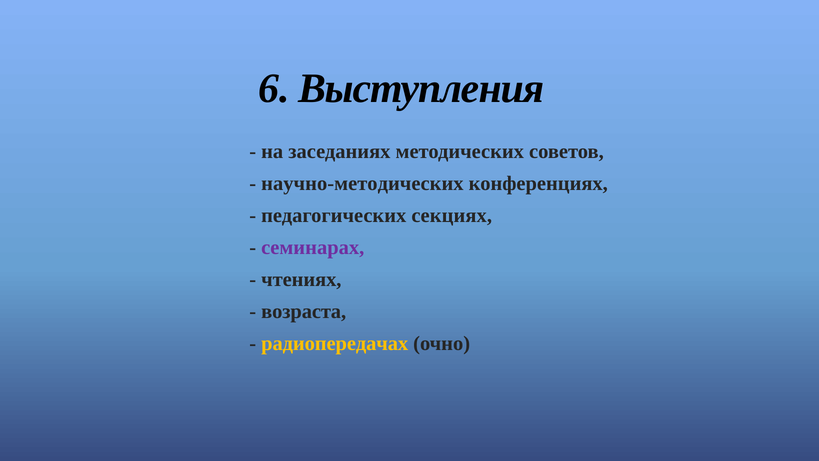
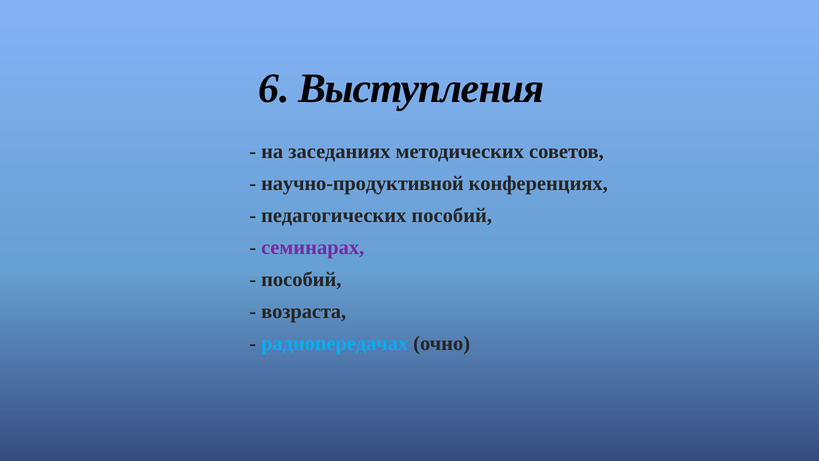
научно-методических: научно-методических -> научно-продуктивной (362, 183)
педагогических секциях: секциях -> пособий (452, 215)
чтениях: чтениях -> пособий (301, 279)
радиопередачах colour: yellow -> light blue (335, 343)
